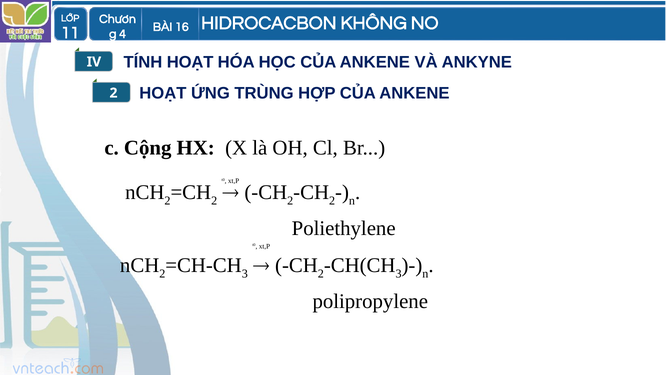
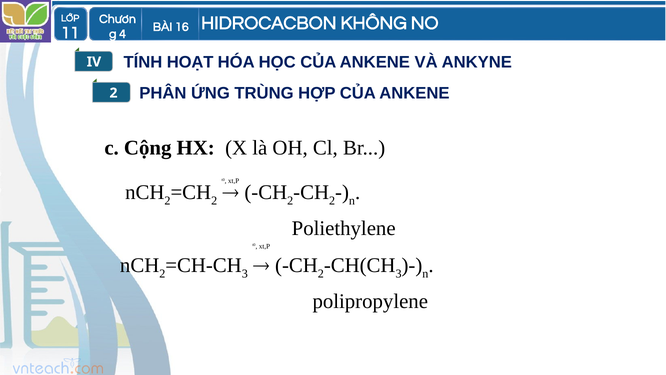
HOẠT: HOẠT -> PHÂN (163, 93)
